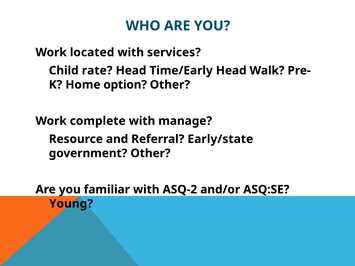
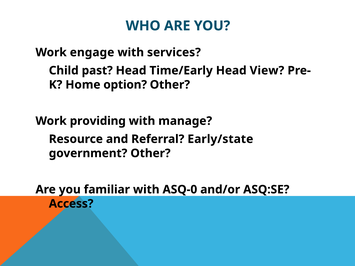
located: located -> engage (92, 52)
rate: rate -> past (97, 71)
Walk: Walk -> View (267, 71)
complete: complete -> providing (98, 121)
ASQ-2: ASQ-2 -> ASQ-0 (180, 190)
Young: Young -> Access (71, 204)
